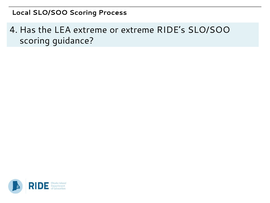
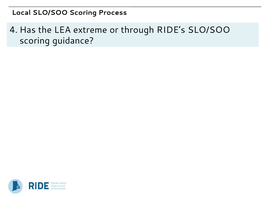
or extreme: extreme -> through (137, 30)
